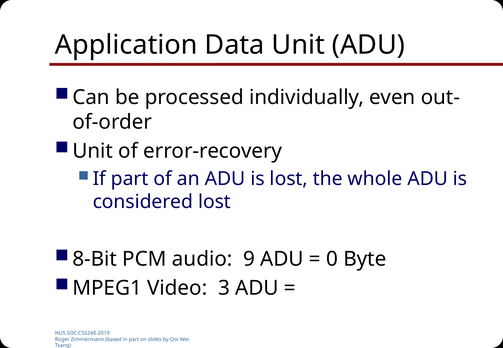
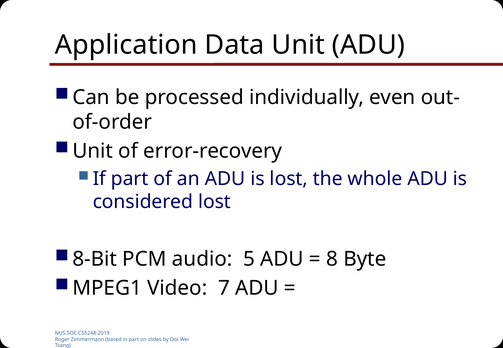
9: 9 -> 5 (249, 259)
0: 0 -> 8 (332, 259)
3: 3 -> 7 (224, 288)
